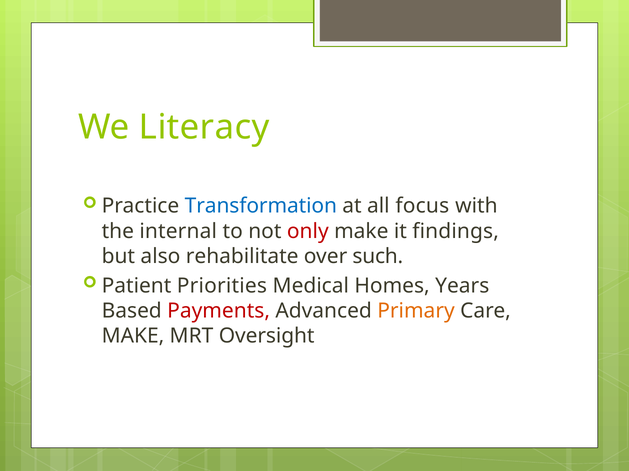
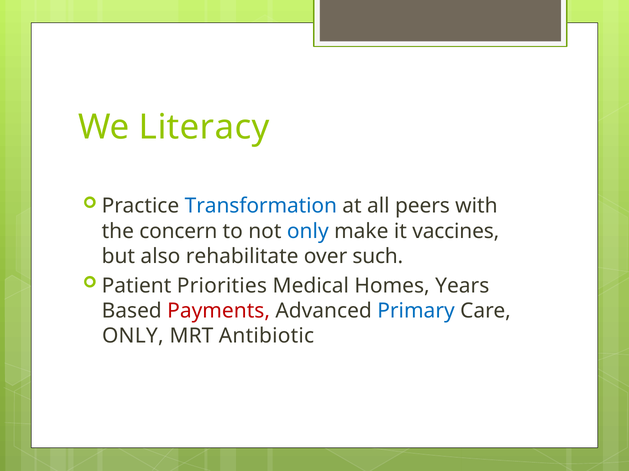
focus: focus -> peers (422, 206)
internal: internal -> concern (178, 232)
only colour: red -> blue (308, 232)
findings: findings -> vaccines (456, 232)
Primary colour: orange -> blue (416, 311)
MAKE: MAKE -> ONLY (133, 336)
Oversight: Oversight -> Antibiotic (267, 336)
